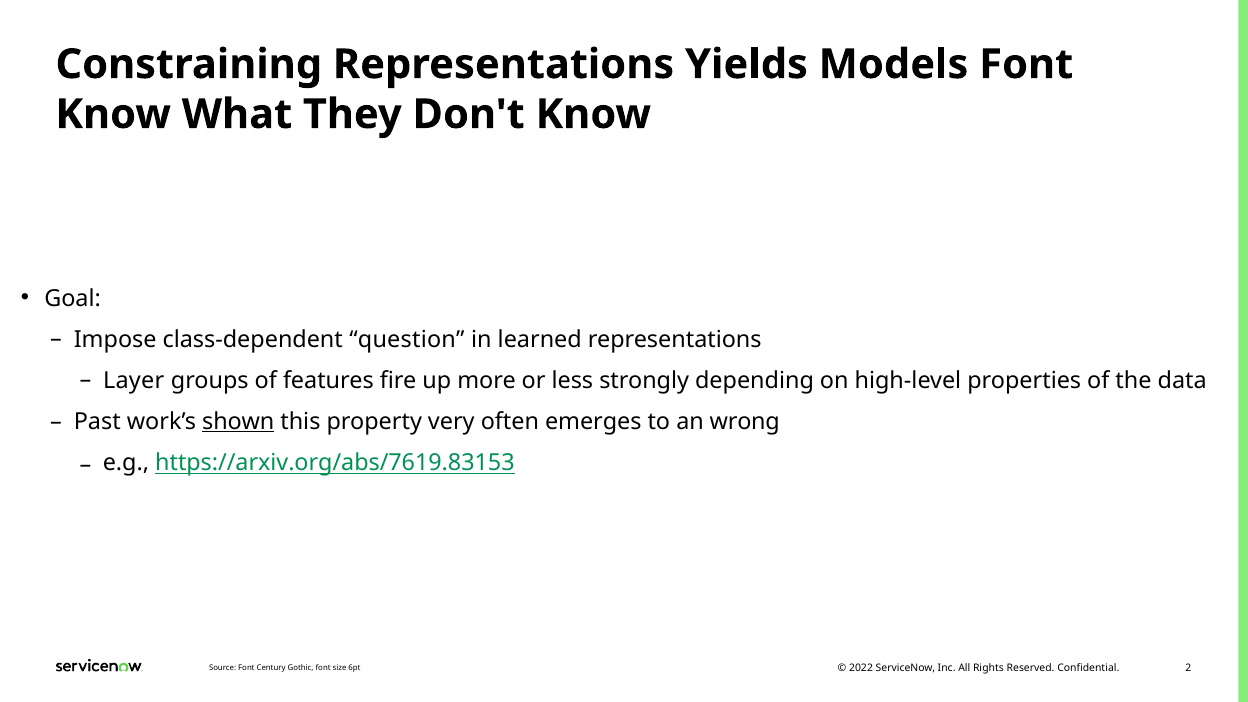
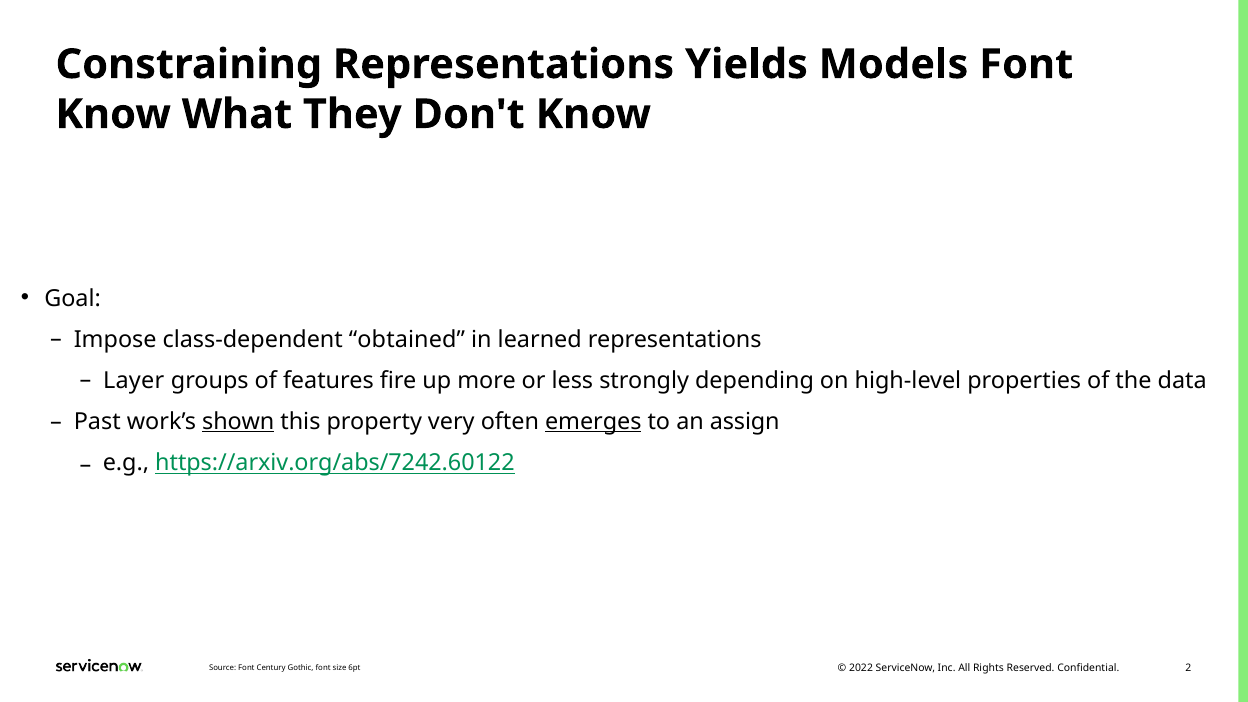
question: question -> obtained (407, 340)
emerges underline: none -> present (593, 422)
wrong: wrong -> assign (745, 422)
https://arxiv.org/abs/7619.83153: https://arxiv.org/abs/7619.83153 -> https://arxiv.org/abs/7242.60122 (335, 463)
